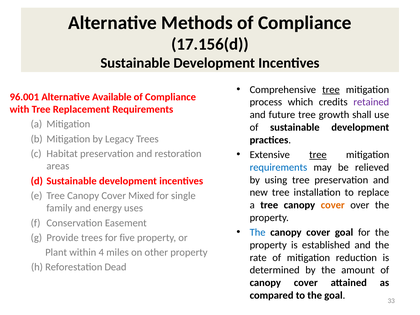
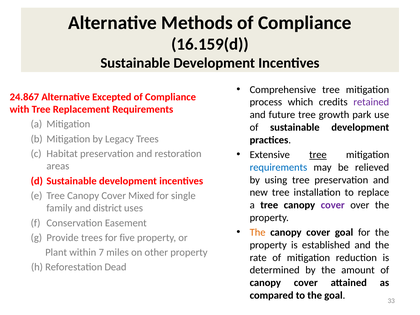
17.156(d: 17.156(d -> 16.159(d (210, 44)
tree underline: present -> none (331, 90)
96.001: 96.001 -> 24.867 (24, 97)
Available: Available -> Excepted (112, 97)
shall: shall -> park (362, 115)
cover colour: orange -> purple (333, 205)
energy: energy -> district (107, 208)
The colour: blue -> orange (258, 232)
4: 4 -> 7 (101, 252)
